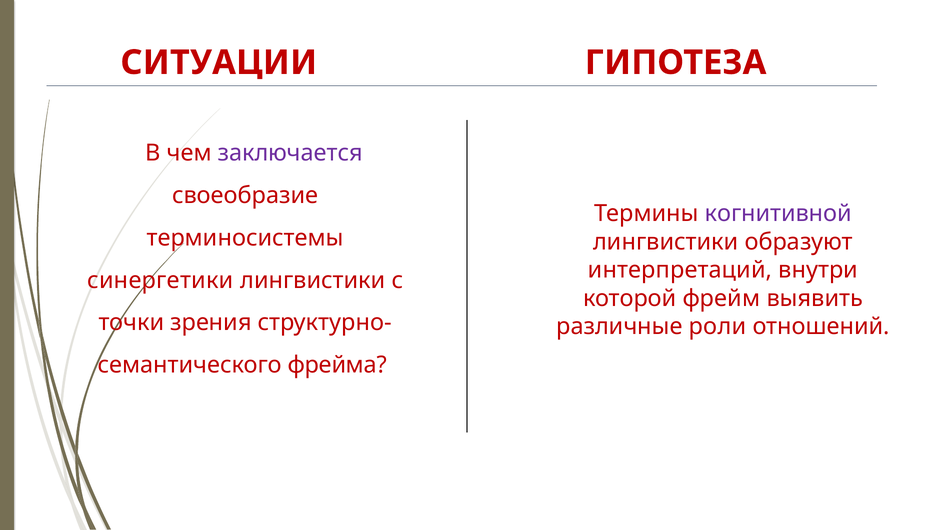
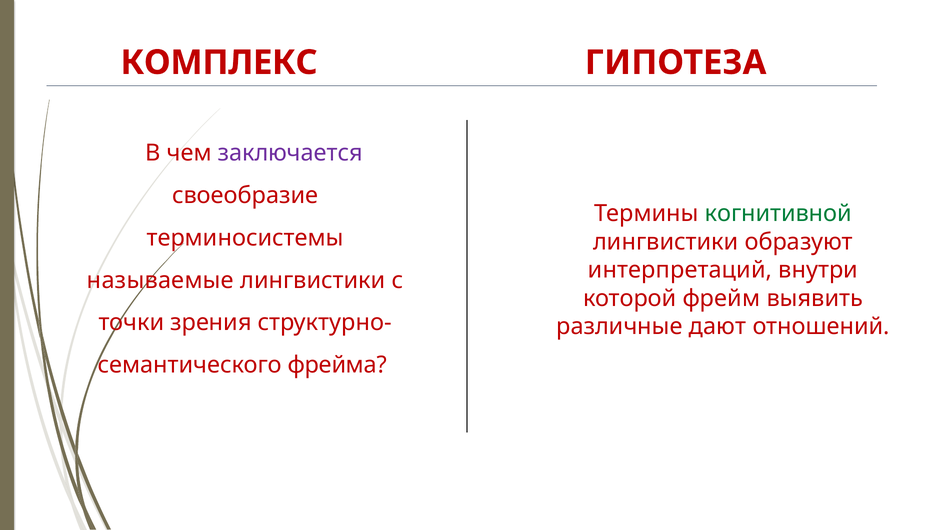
СИТУАЦИИ: СИТУАЦИИ -> КОМПЛЕКС (219, 63)
когнитивной colour: purple -> green (778, 214)
синергетики: синергетики -> называемые (160, 280)
роли: роли -> дают (718, 327)
